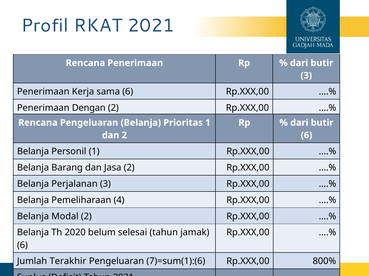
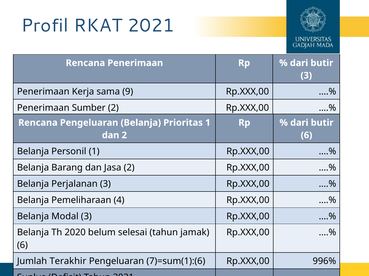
sama 6: 6 -> 9 (128, 92)
Dengan: Dengan -> Sumber (89, 108)
Modal 2: 2 -> 3 (86, 217)
800%: 800% -> 996% (324, 262)
